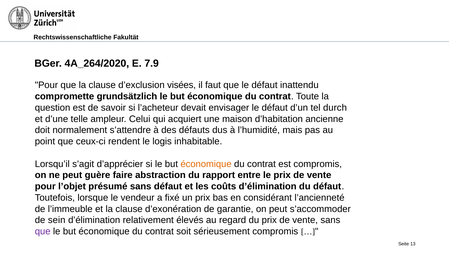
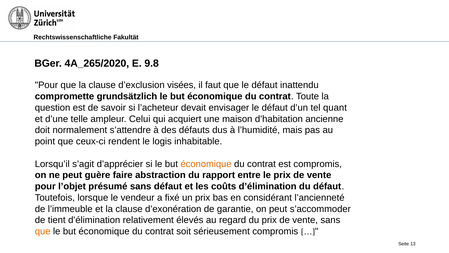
4A_264/2020: 4A_264/2020 -> 4A_265/2020 (97, 63)
7.9: 7.9 -> 9.8 (152, 63)
durch: durch -> quant (335, 108)
sein: sein -> tient (57, 220)
que colour: purple -> orange (43, 231)
